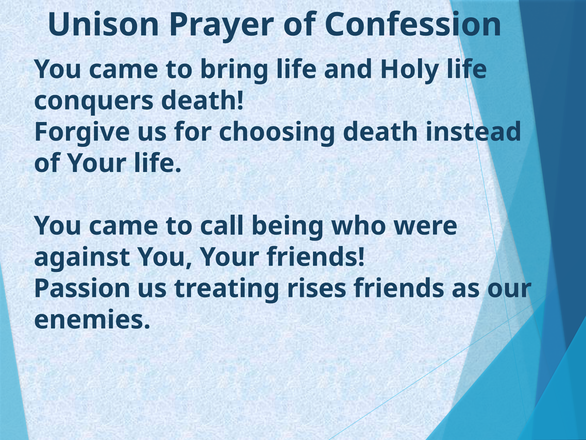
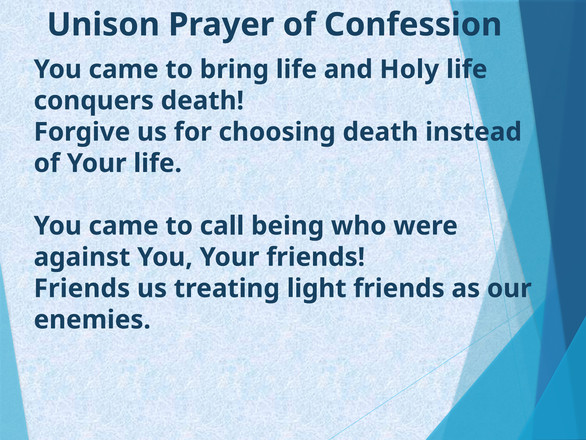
Passion: Passion -> Friends (82, 288)
rises: rises -> light (317, 288)
